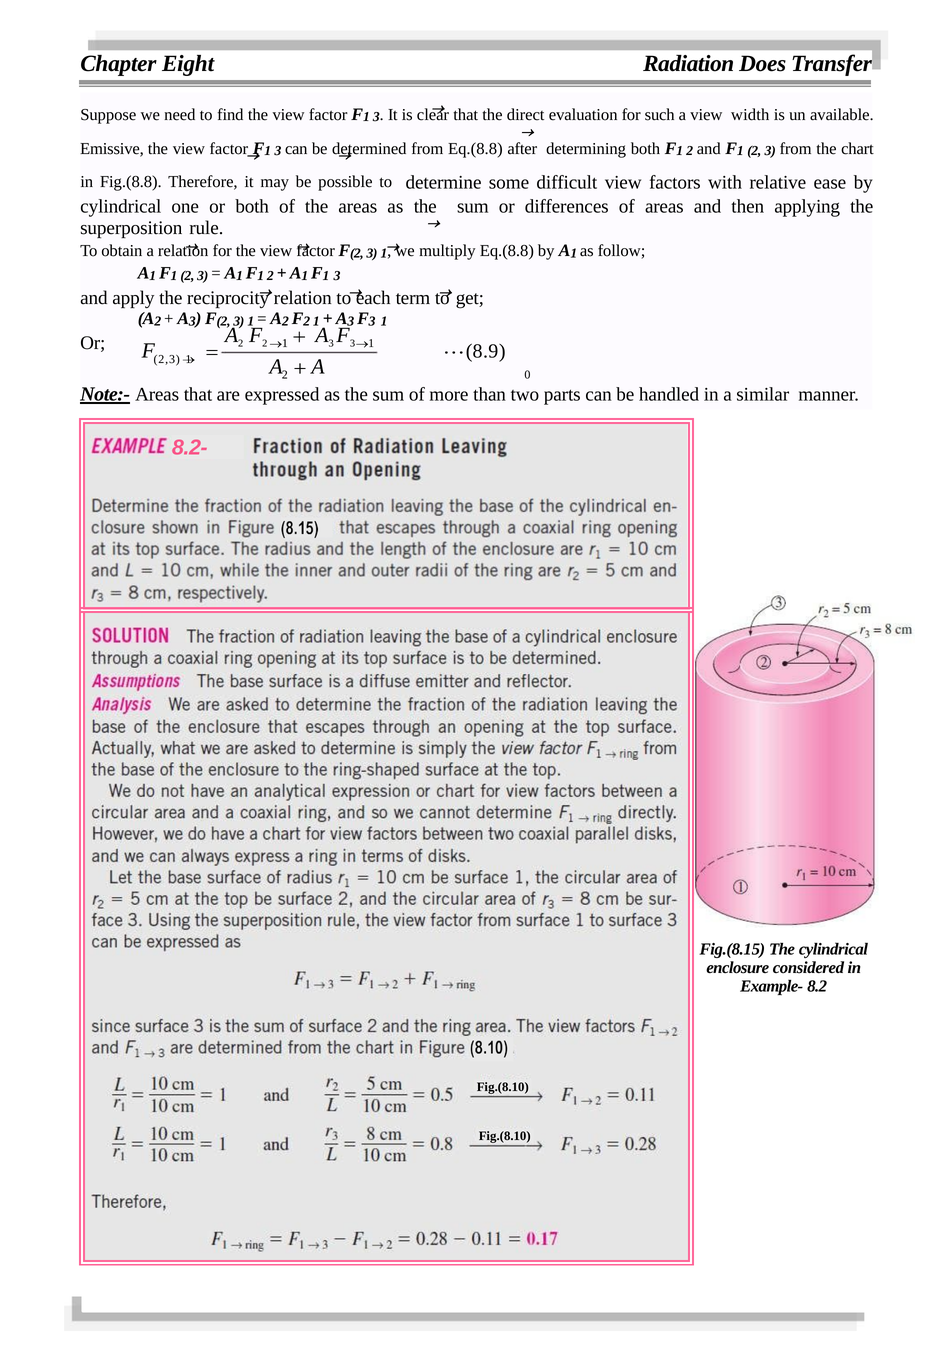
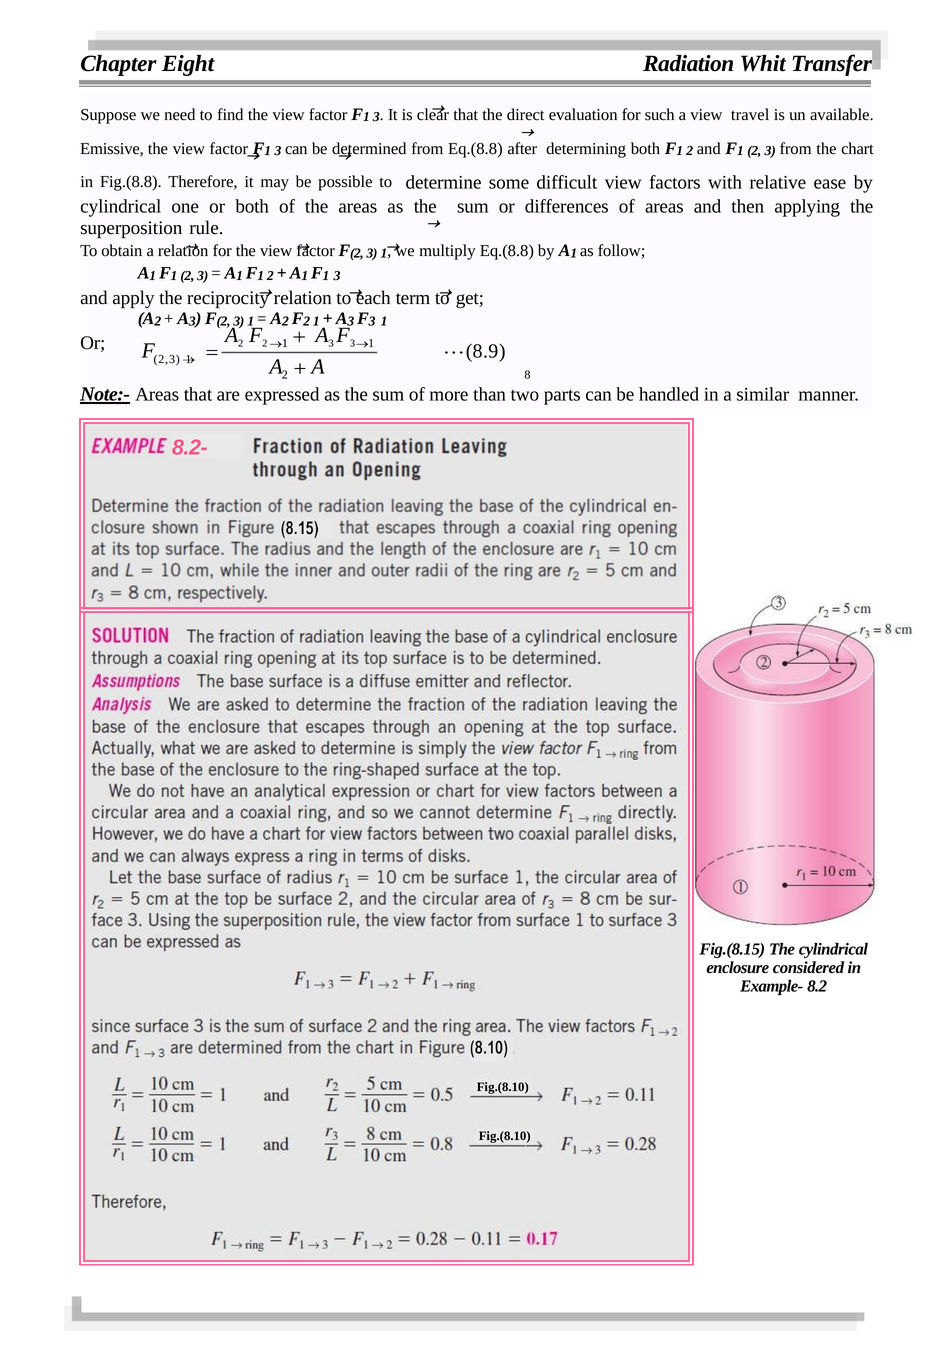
Does: Does -> Whit (763, 64)
width: width -> travel (750, 115)
0: 0 -> 8 (527, 375)
